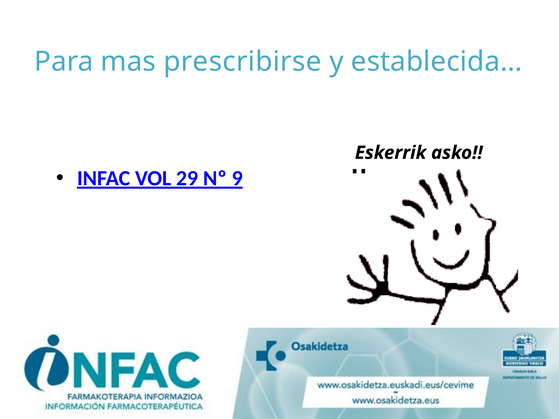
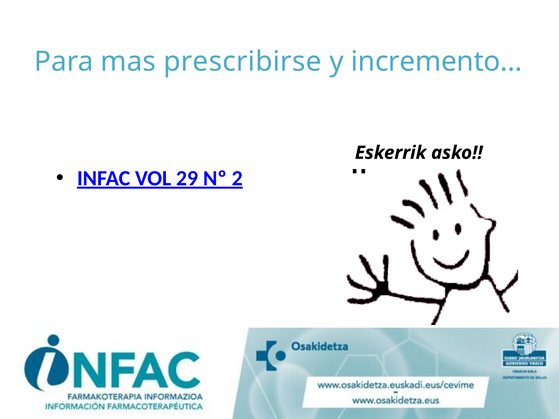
establecida…: establecida… -> incremento… (437, 62)
9: 9 -> 2 (237, 179)
